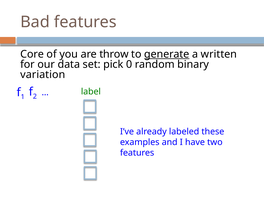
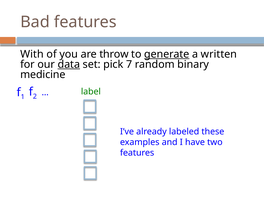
Core: Core -> With (32, 54)
data underline: none -> present (69, 64)
0: 0 -> 7 (129, 64)
variation: variation -> medicine (43, 75)
